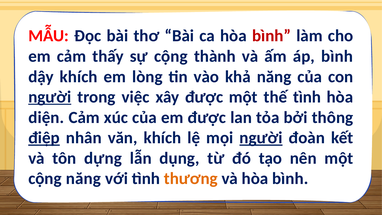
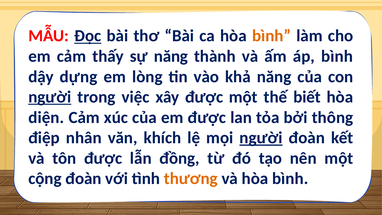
Đọc underline: none -> present (88, 36)
bình colour: red -> orange (271, 36)
sự cộng: cộng -> năng (171, 56)
dậy khích: khích -> dựng (79, 77)
thế tình: tình -> biết (307, 97)
điệp underline: present -> none (44, 138)
tôn dựng: dựng -> được (103, 158)
dụng: dụng -> đồng (180, 158)
cộng năng: năng -> đoàn (83, 179)
